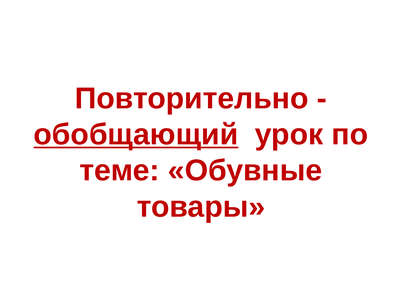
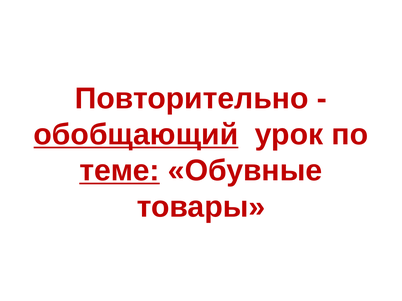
теме underline: none -> present (120, 171)
